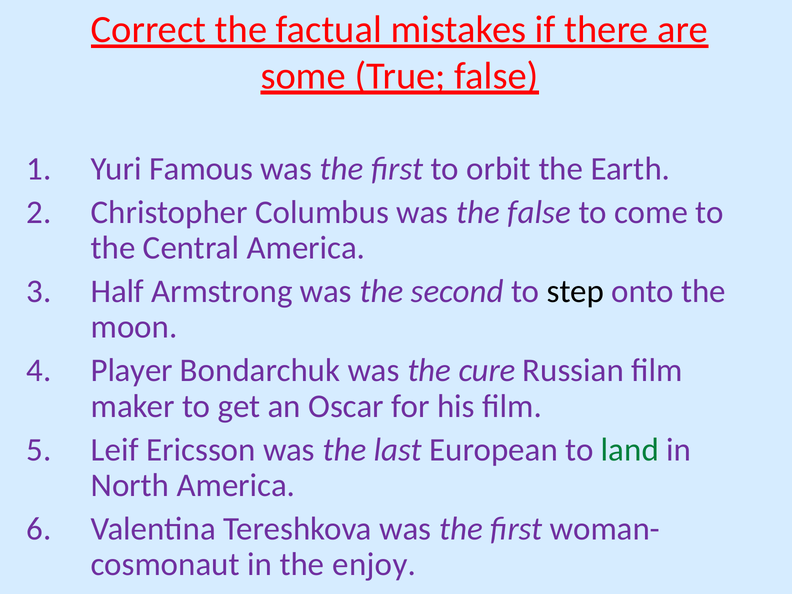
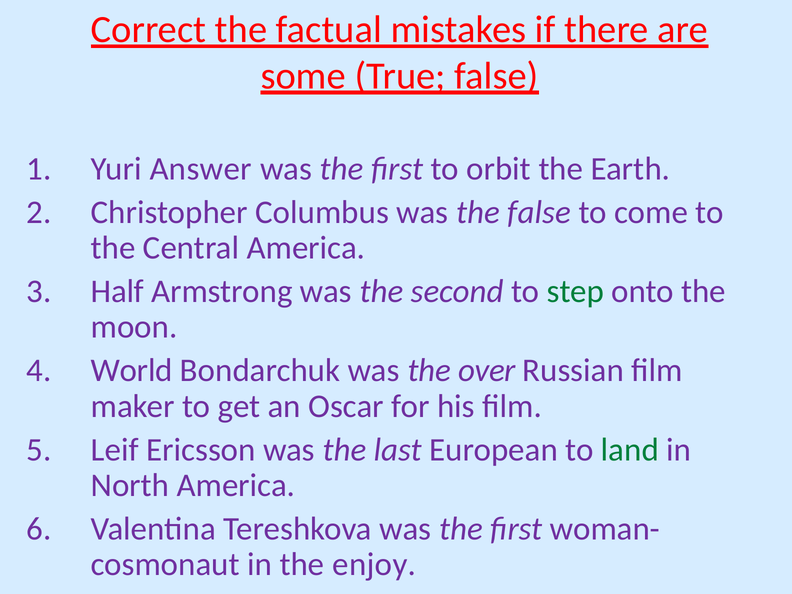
Famous: Famous -> Answer (201, 169)
step colour: black -> green (575, 291)
Player: Player -> World (132, 370)
cure: cure -> over (487, 370)
